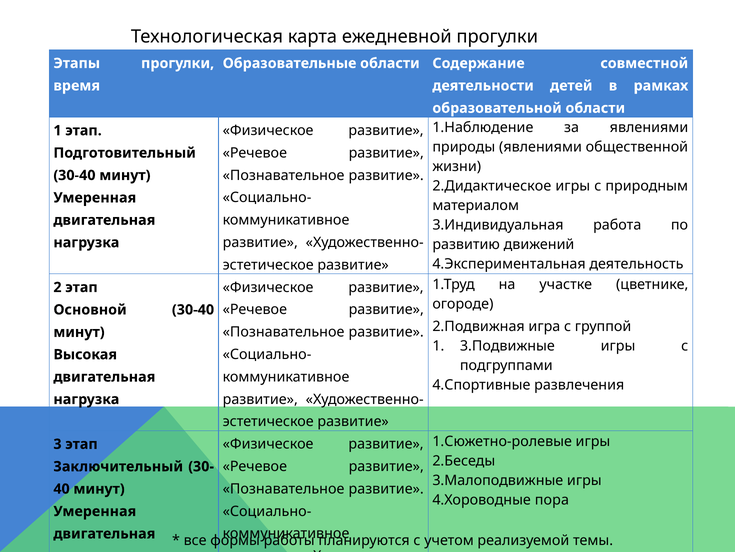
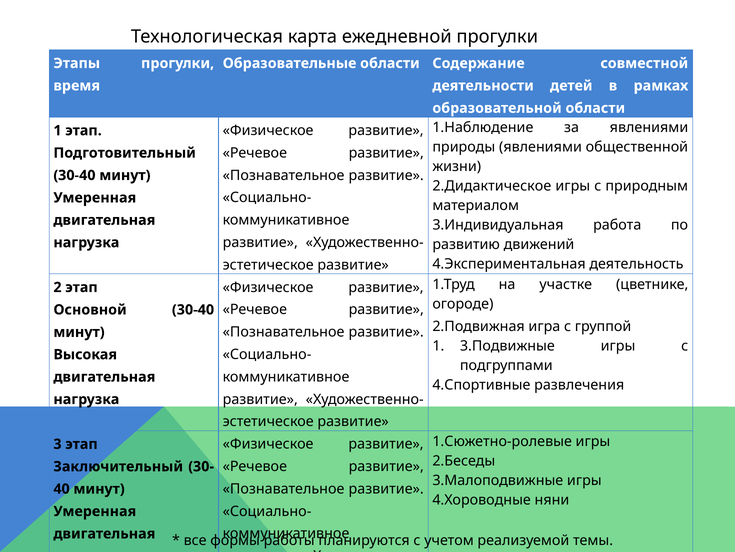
пора: пора -> няни (552, 499)
